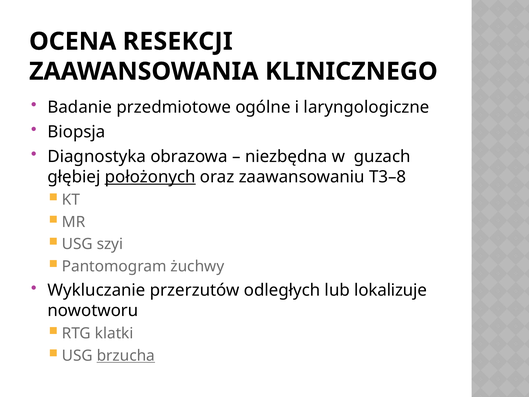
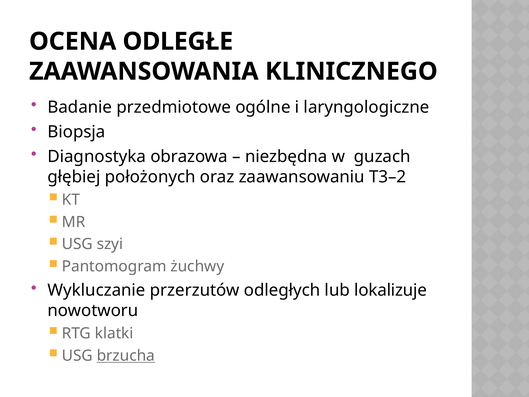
RESEKCJI: RESEKCJI -> ODLEGŁE (178, 41)
położonych underline: present -> none (150, 177)
T3–8: T3–8 -> T3–2 (388, 177)
